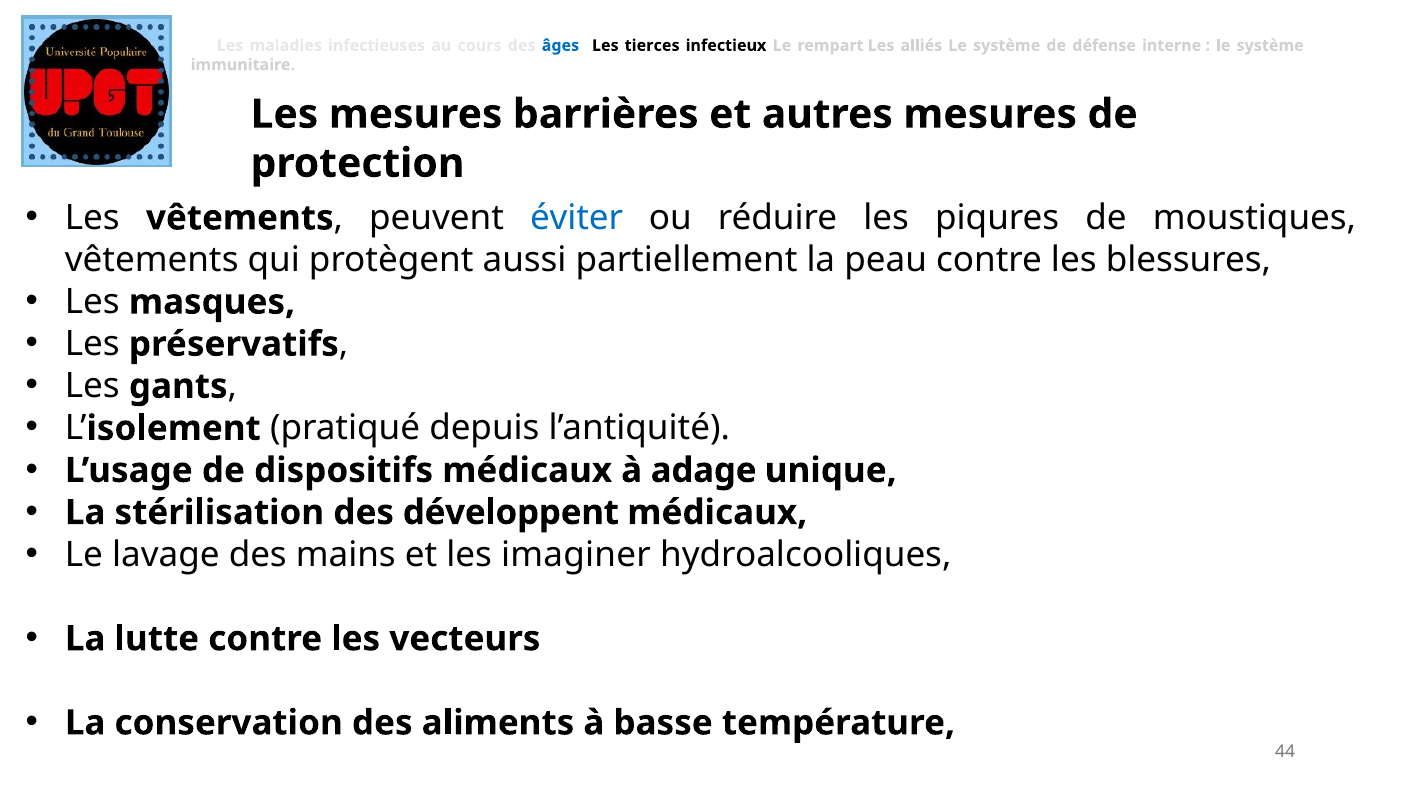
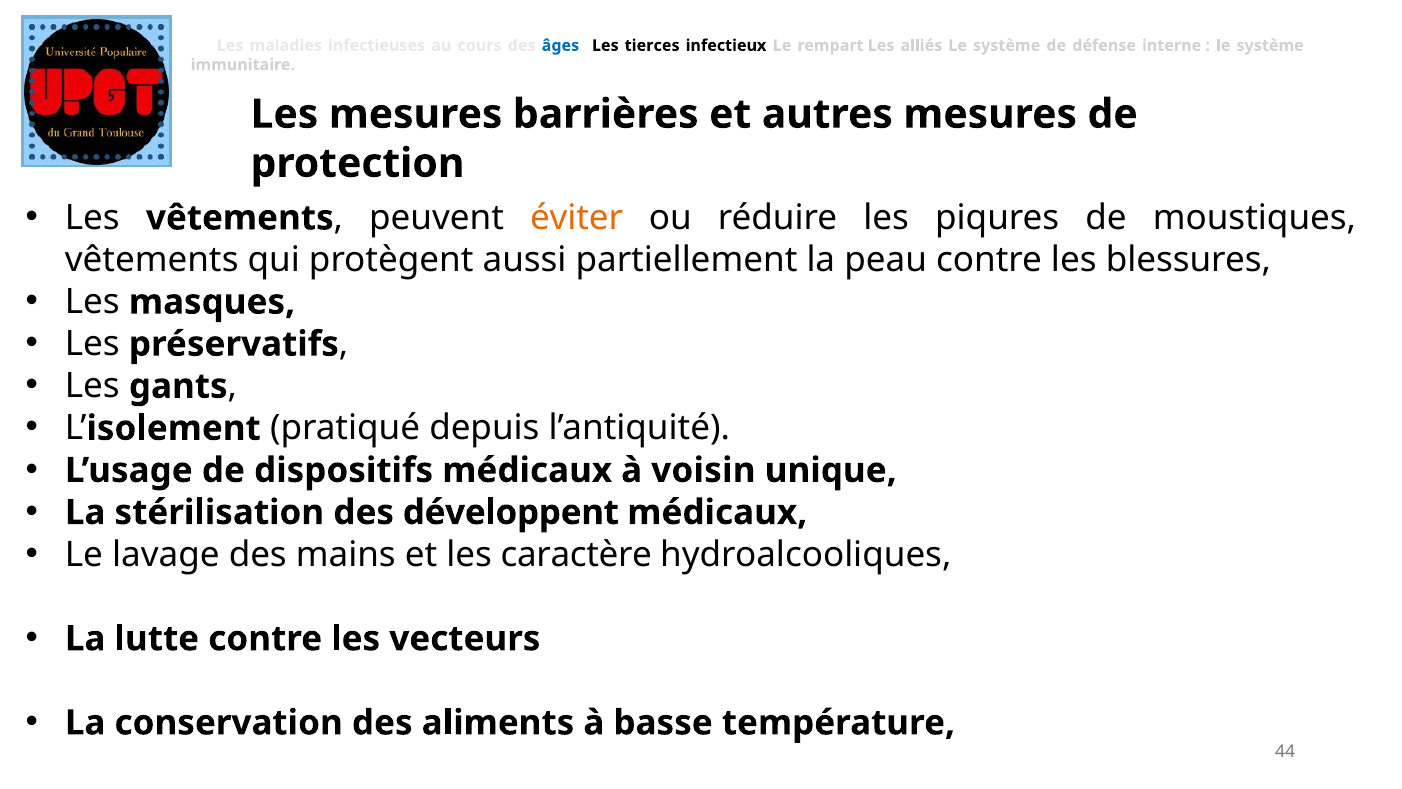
éviter colour: blue -> orange (577, 218)
adage: adage -> voisin (703, 470)
imaginer: imaginer -> caractère (576, 554)
